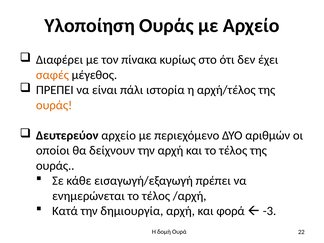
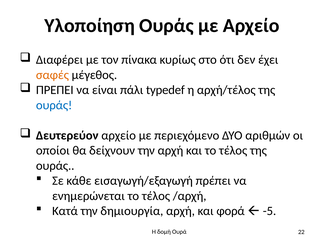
ιστορία: ιστορία -> typedef (165, 90)
ουράς colour: orange -> blue (54, 105)
-3: -3 -> -5 (270, 211)
